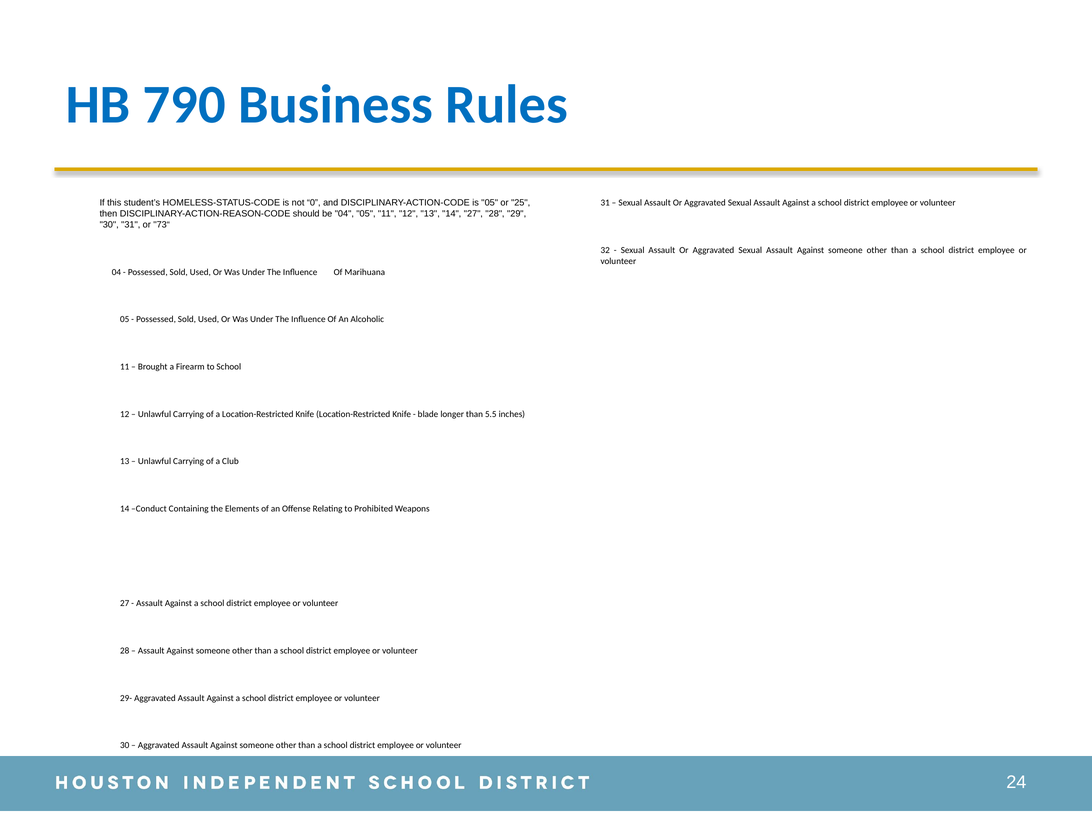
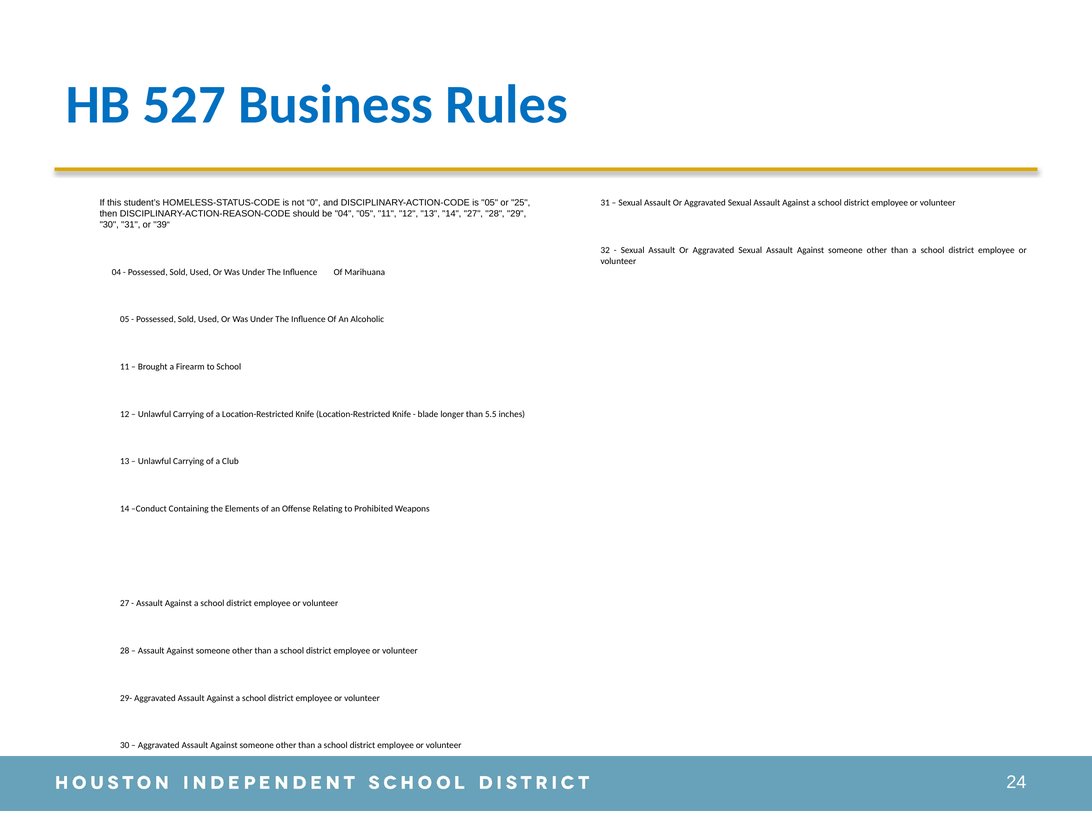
790: 790 -> 527 (184, 105)
73“: 73“ -> 39“ (162, 225)
